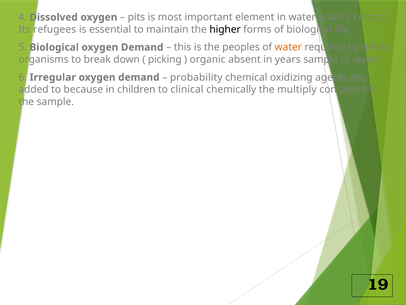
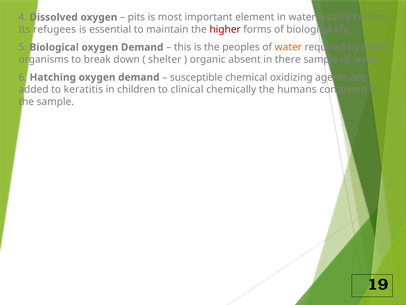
higher colour: black -> red (225, 29)
picking: picking -> shelter (165, 59)
years: years -> there (288, 59)
Irregular: Irregular -> Hatching (53, 77)
probability: probability -> susceptible (196, 77)
because: because -> keratitis (83, 89)
multiply: multiply -> humans (297, 89)
